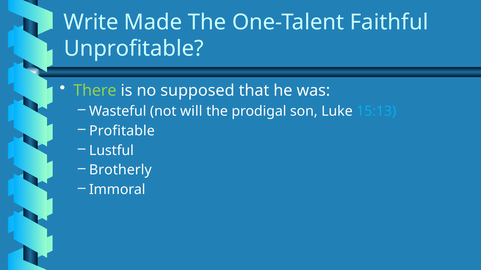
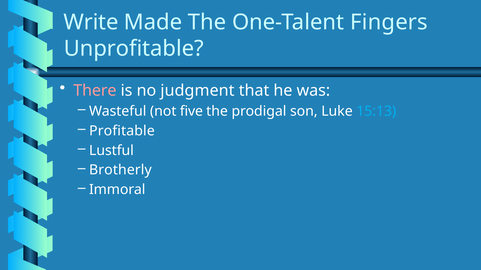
Faithful: Faithful -> Fingers (389, 22)
There colour: light green -> pink (95, 91)
supposed: supposed -> judgment (197, 91)
will: will -> five (191, 111)
